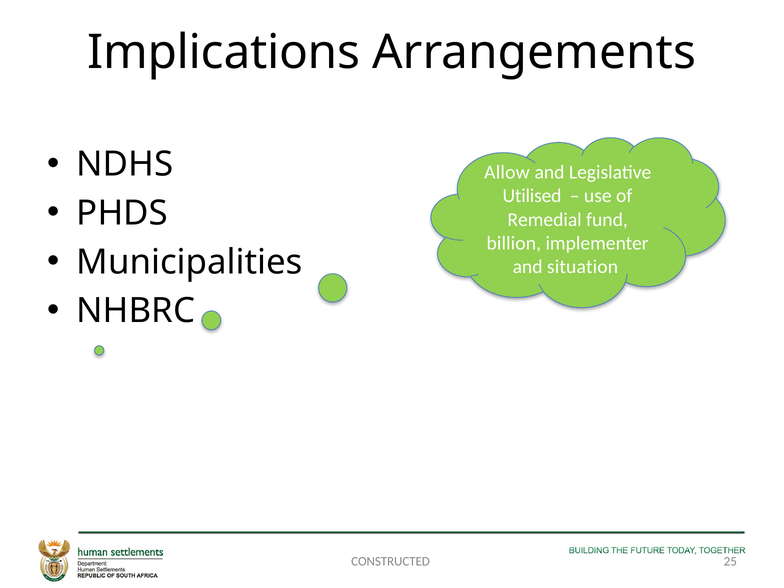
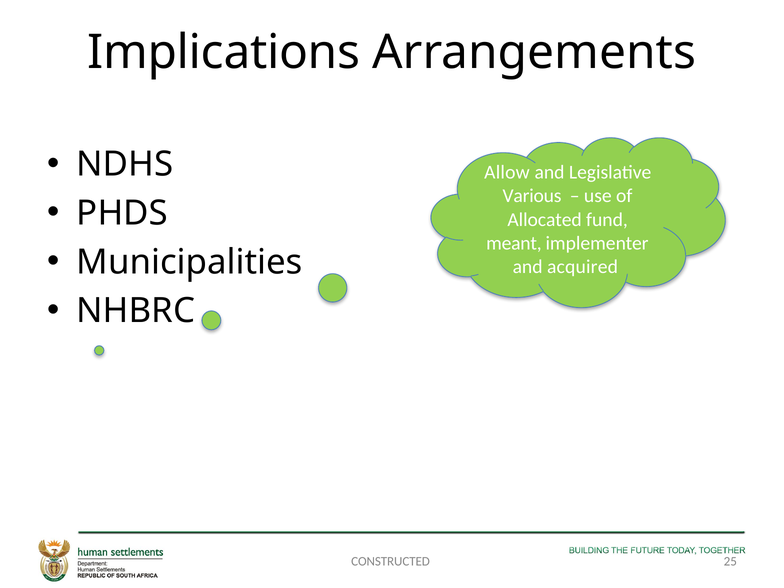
Utilised: Utilised -> Various (532, 196)
Remedial: Remedial -> Allocated (545, 220)
billion: billion -> meant (514, 243)
situation: situation -> acquired (583, 267)
